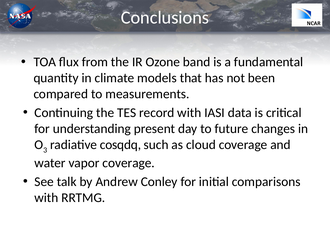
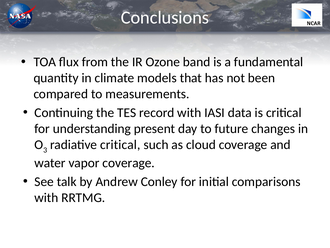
radiative cosqdq: cosqdq -> critical (120, 144)
